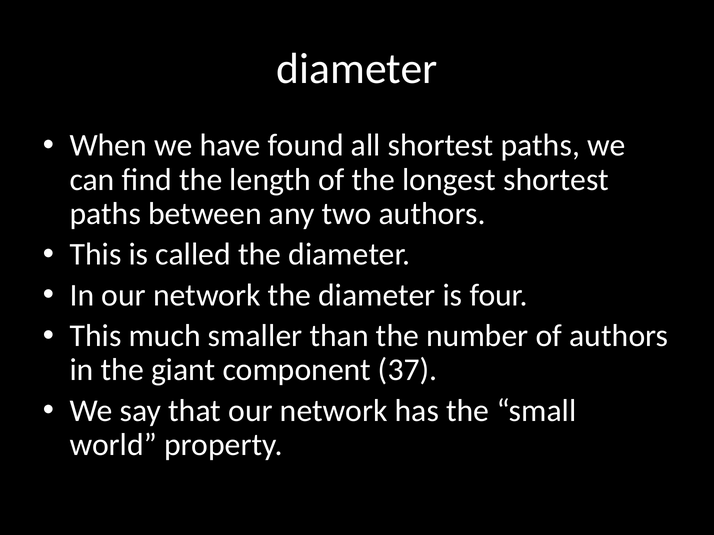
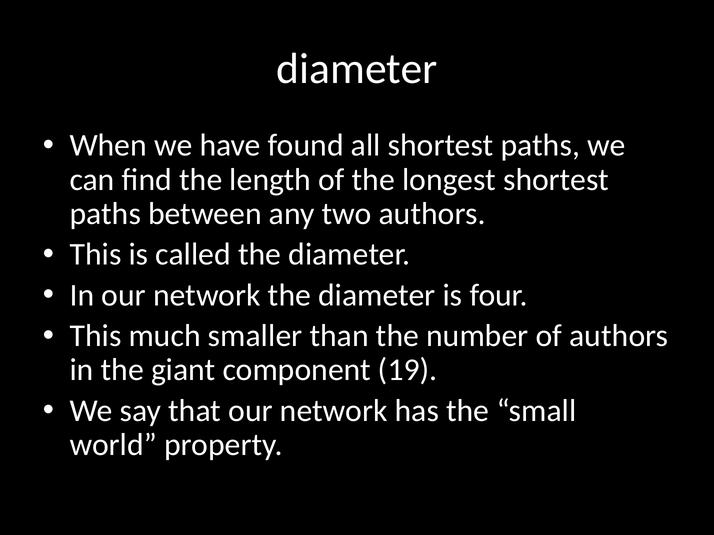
37: 37 -> 19 (408, 370)
